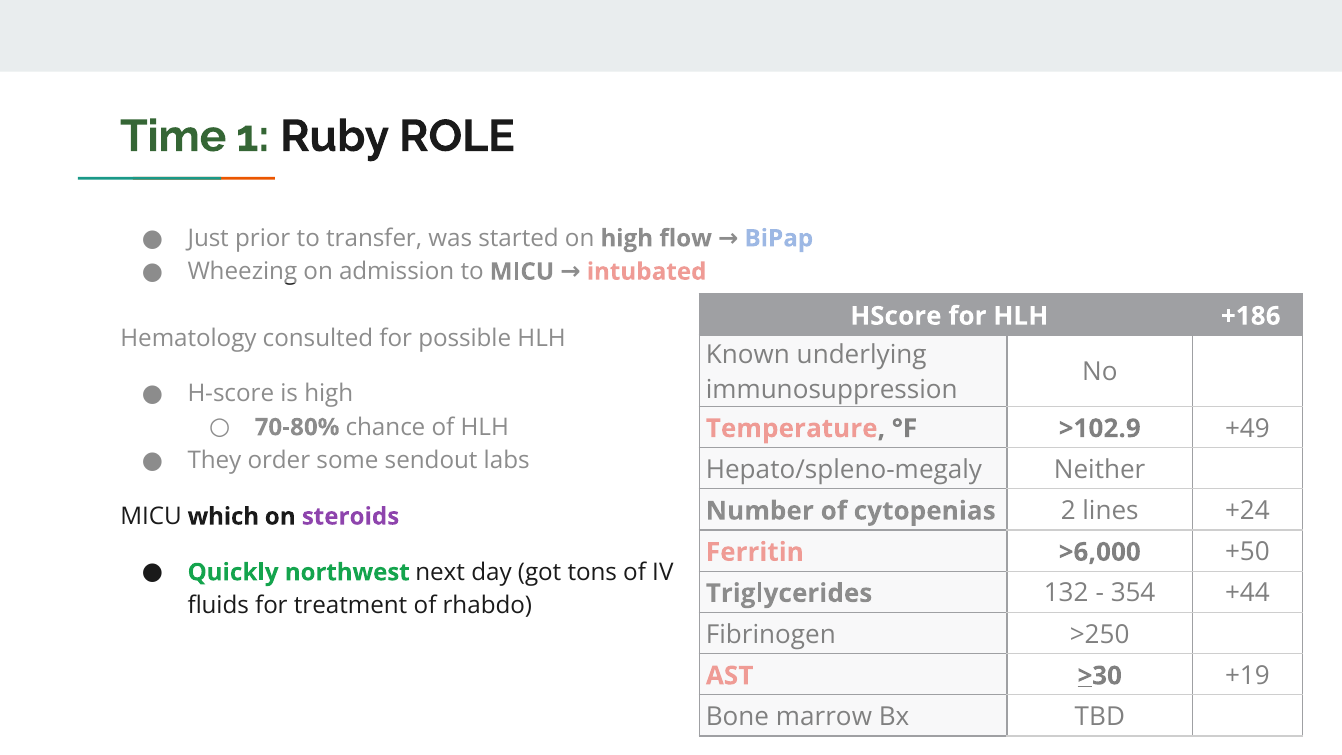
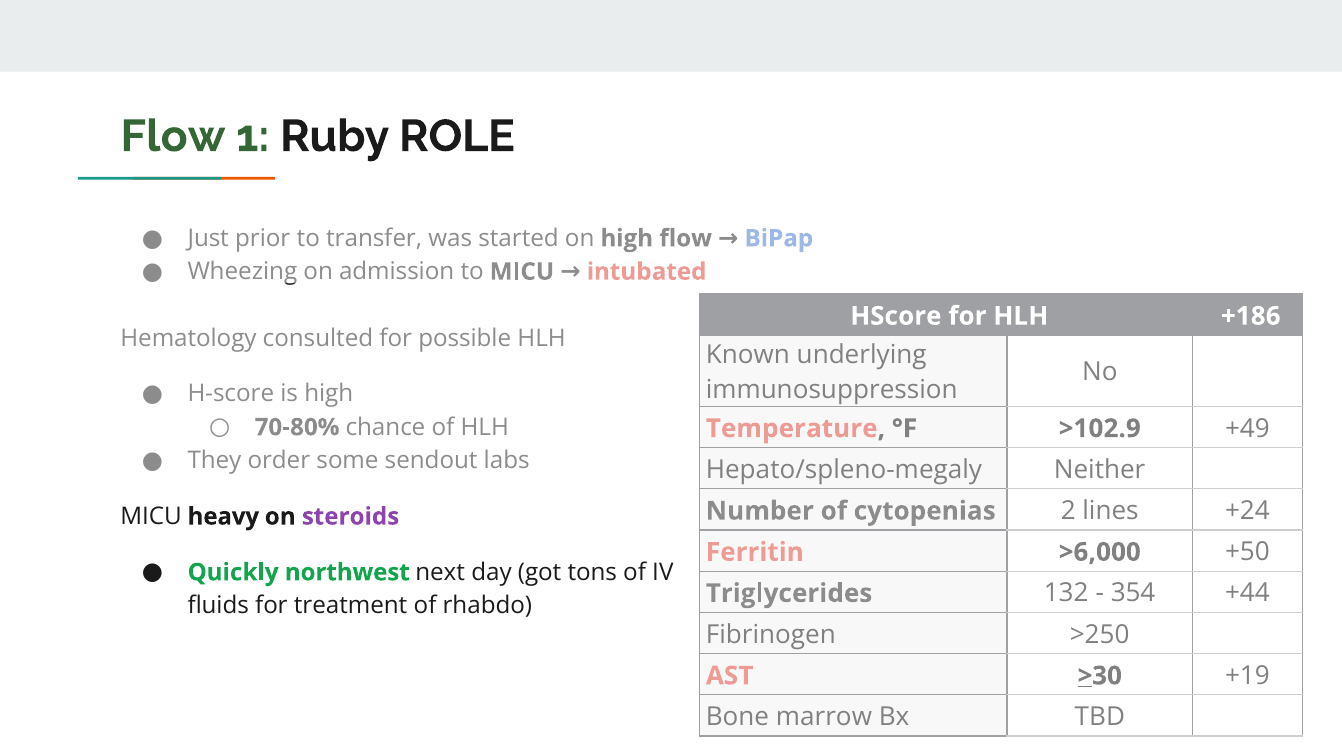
Time: Time -> Flow (173, 136)
which: which -> heavy (223, 516)
